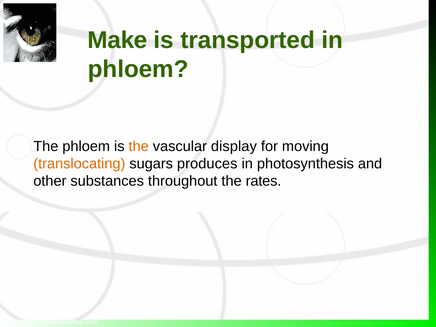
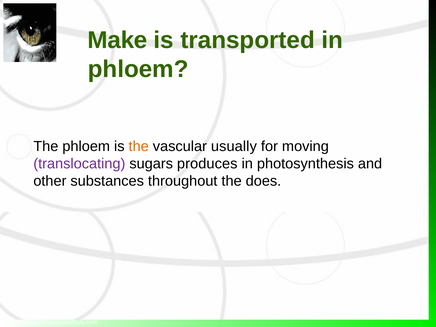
display: display -> usually (234, 146)
translocating colour: orange -> purple (79, 164)
rates: rates -> does (263, 181)
